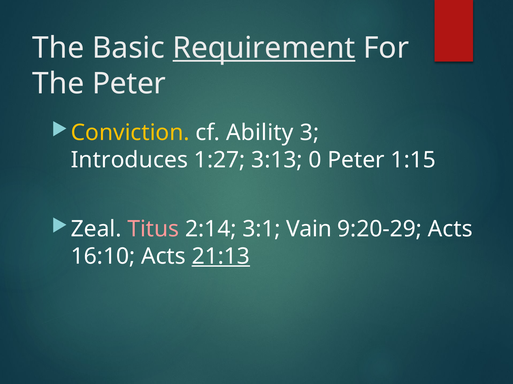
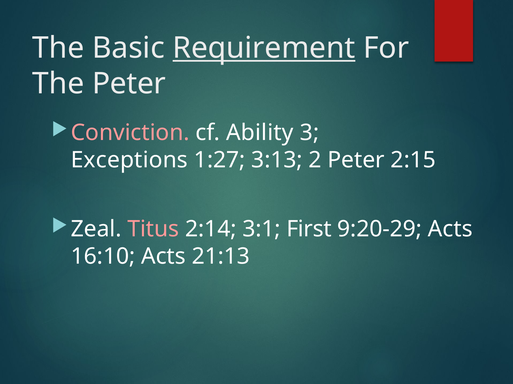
Conviction colour: yellow -> pink (130, 133)
Introduces: Introduces -> Exceptions (129, 160)
0: 0 -> 2 (315, 160)
1:15: 1:15 -> 2:15 (413, 160)
Vain: Vain -> First (309, 229)
21:13 underline: present -> none (221, 257)
